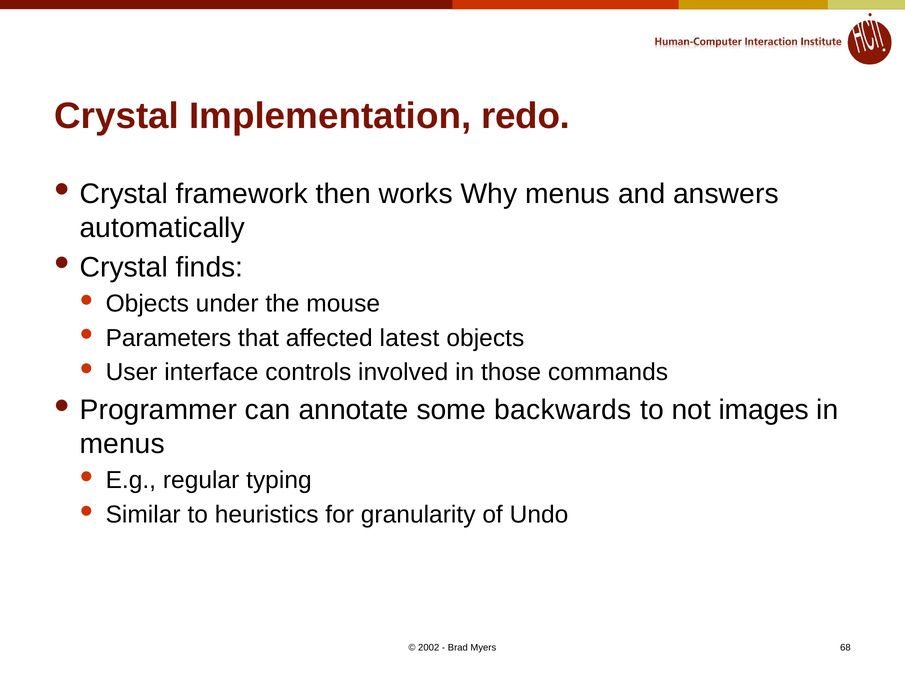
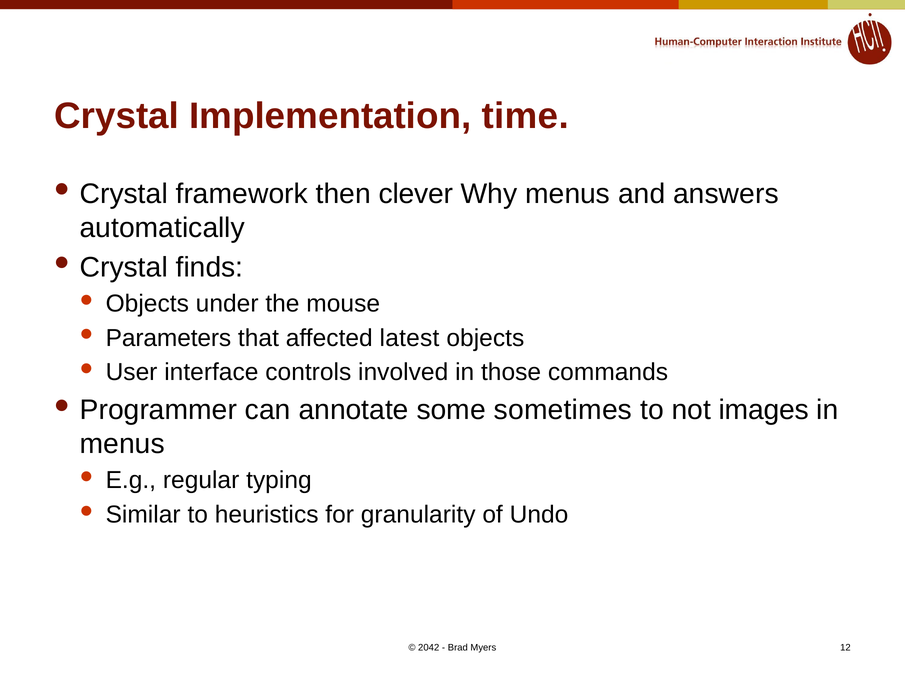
redo: redo -> time (525, 116)
works: works -> clever (416, 194)
backwards: backwards -> sometimes (563, 410)
2002: 2002 -> 2042 (429, 647)
68: 68 -> 12 (845, 647)
